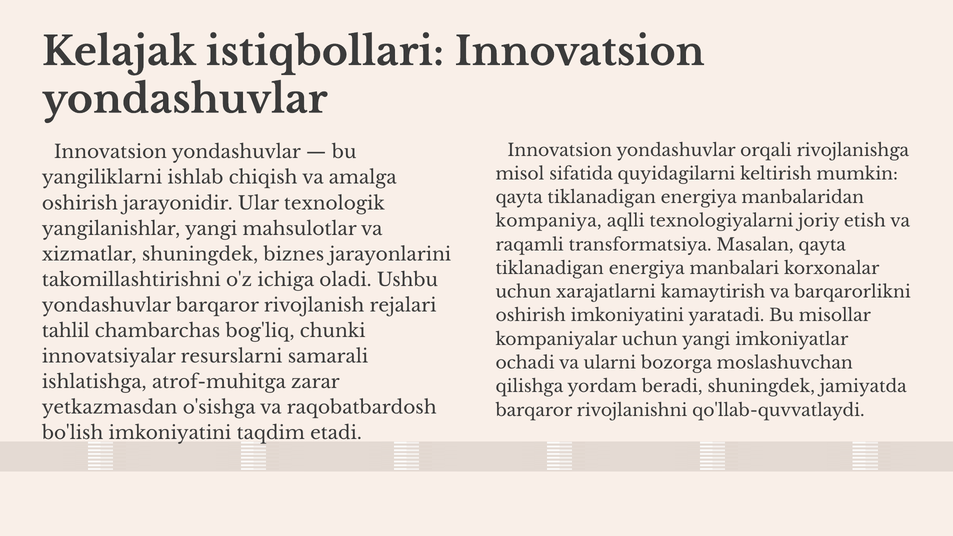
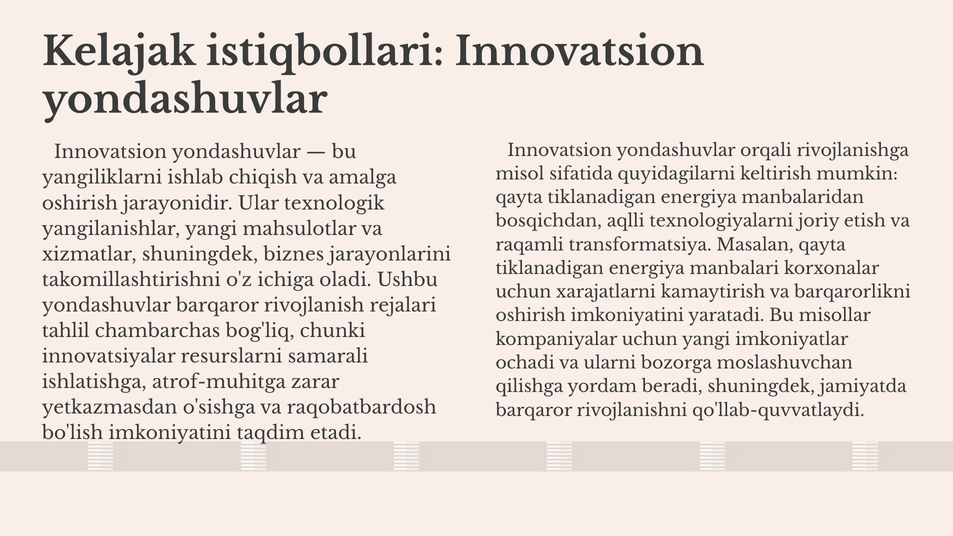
kompaniya: kompaniya -> bosqichdan (549, 221)
